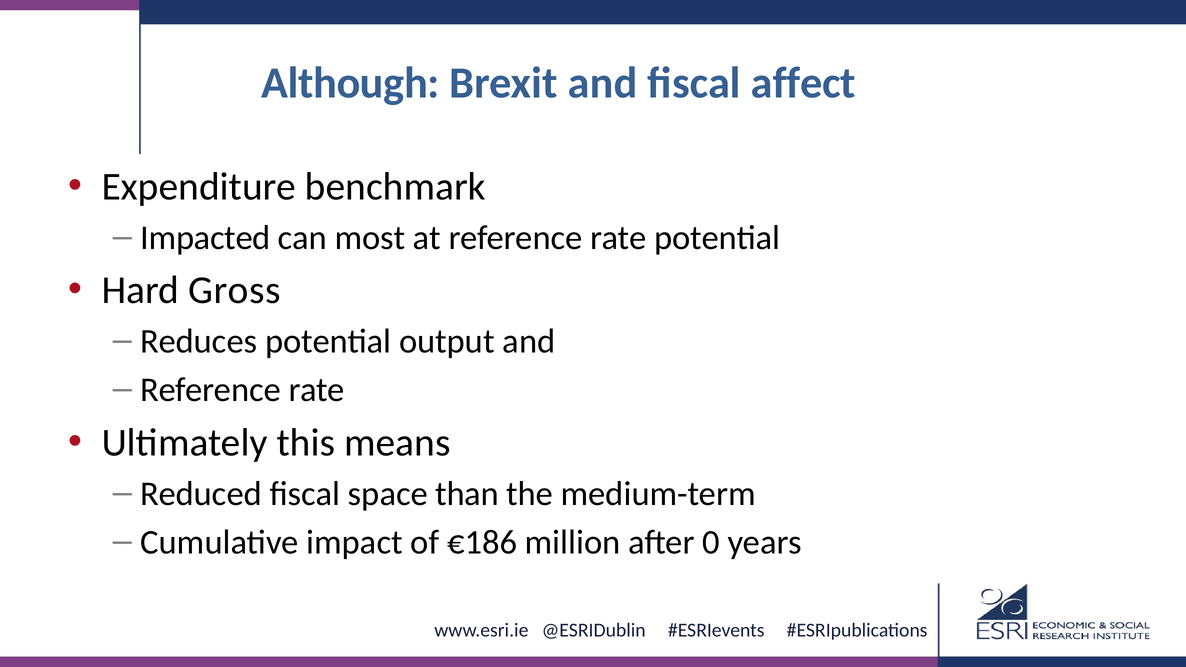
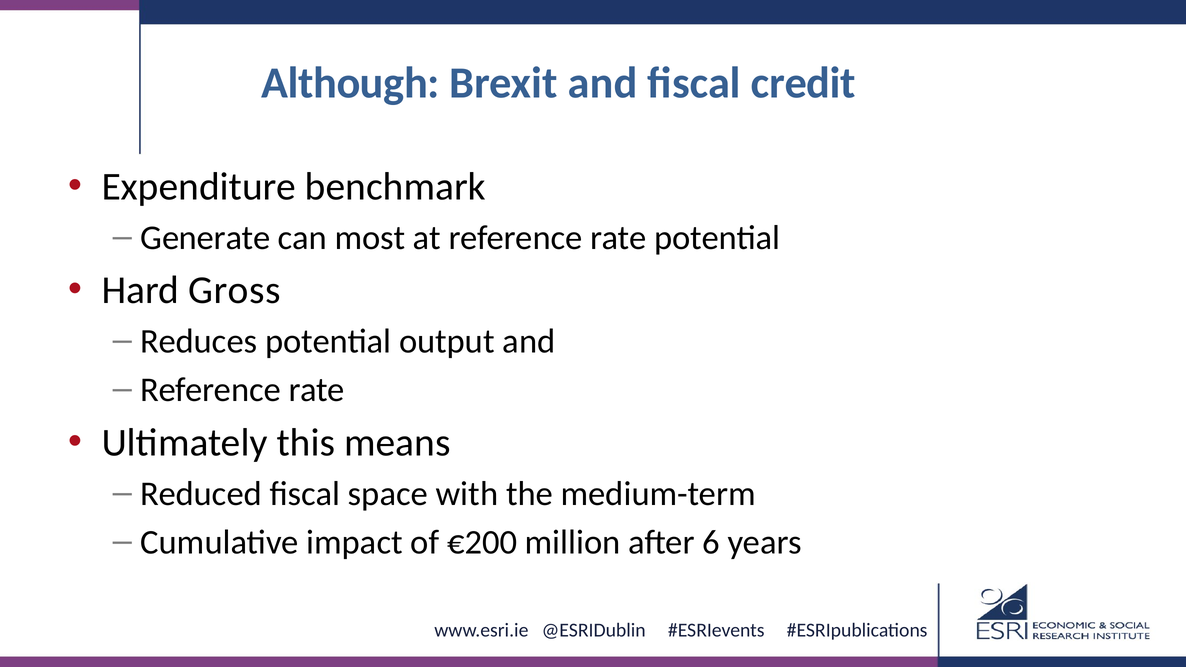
affect: affect -> credit (803, 83)
Impacted: Impacted -> Generate (205, 238)
than: than -> with (467, 494)
€186: €186 -> €200 (482, 542)
0: 0 -> 6 (711, 542)
